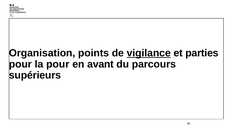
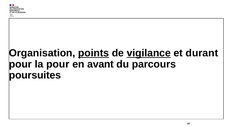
points underline: none -> present (94, 53)
parties: parties -> durant (202, 53)
supérieurs: supérieurs -> poursuites (35, 75)
